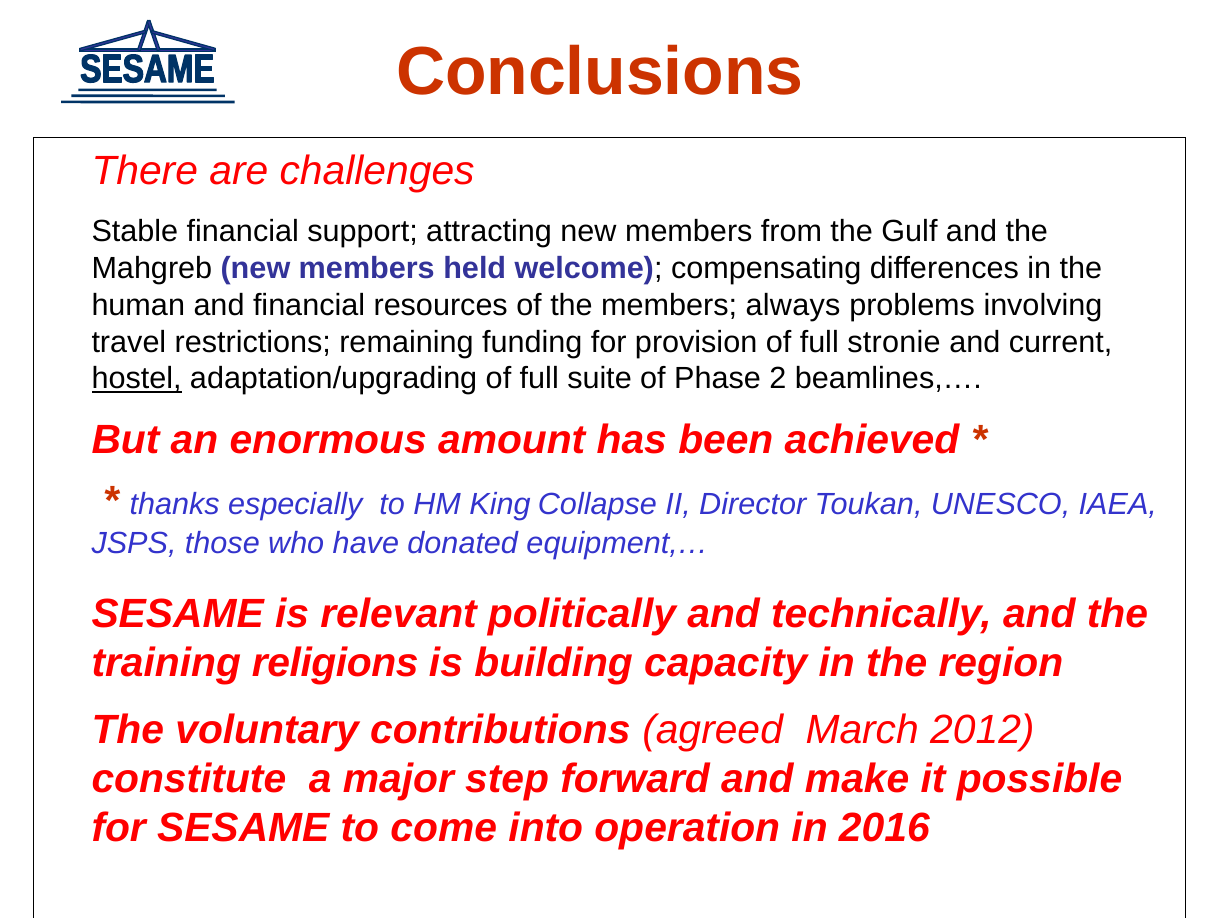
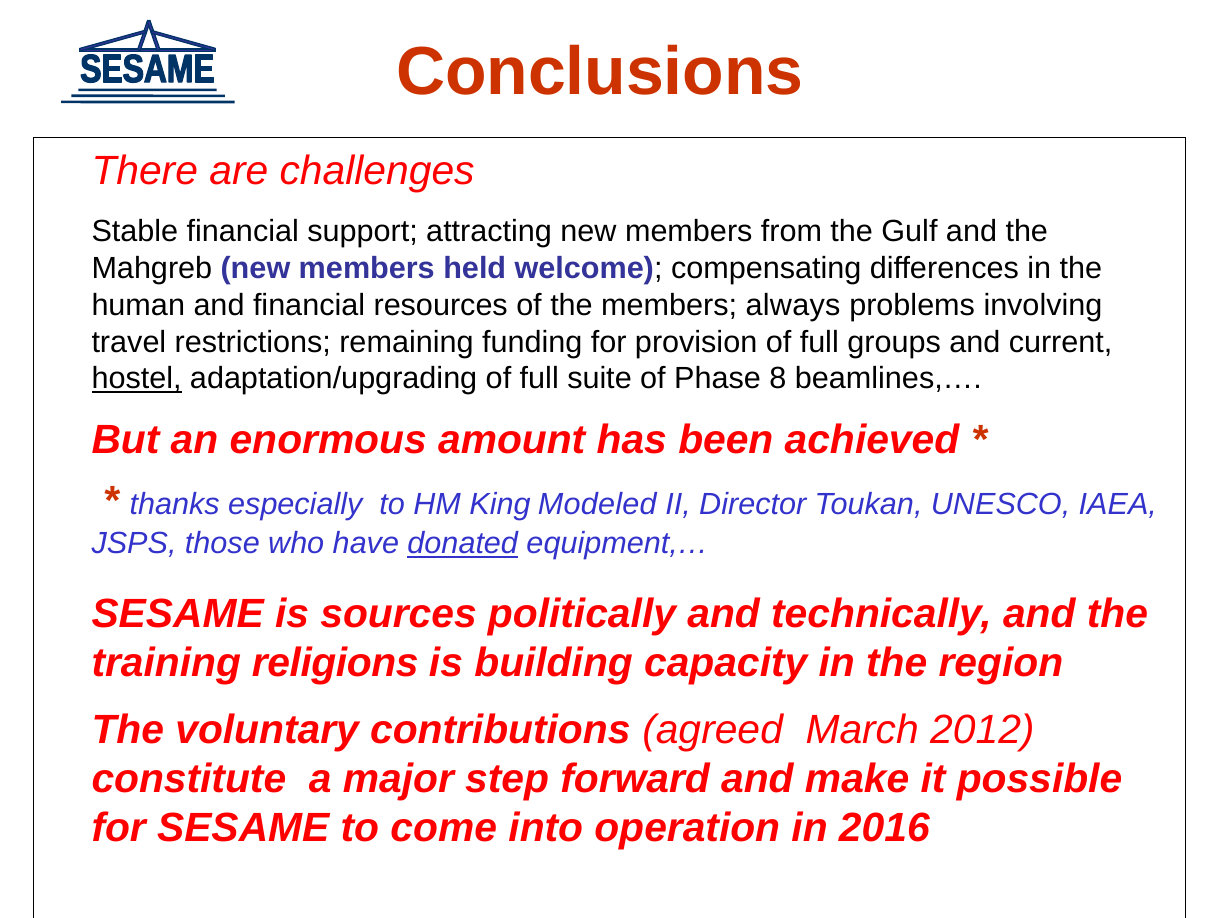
stronie: stronie -> groups (894, 342)
2: 2 -> 8 (778, 379)
Collapse: Collapse -> Modeled (597, 505)
donated underline: none -> present (463, 544)
relevant: relevant -> sources (399, 614)
